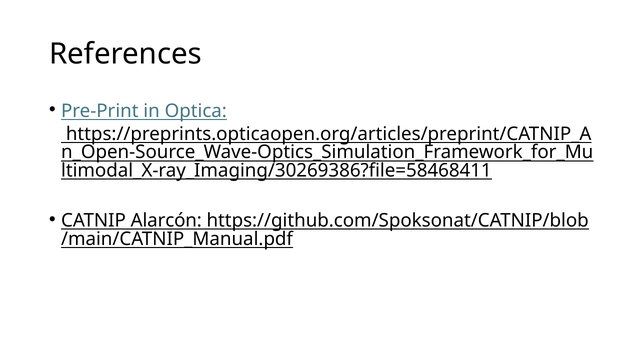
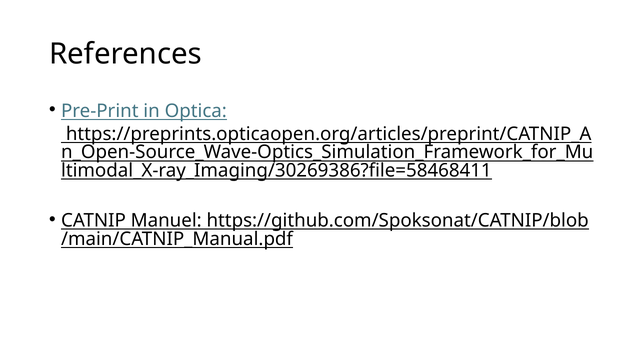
Alarcón: Alarcón -> Manuel (166, 220)
